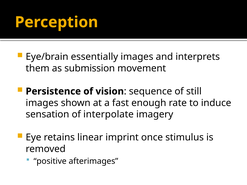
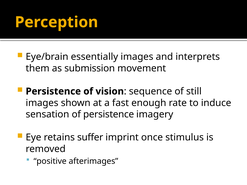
of interpolate: interpolate -> persistence (109, 115)
linear: linear -> suffer (90, 138)
